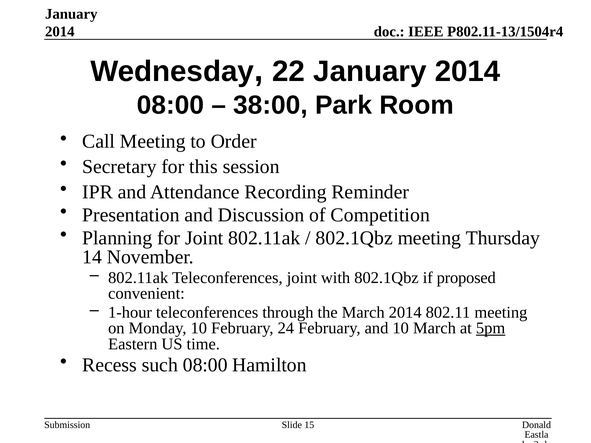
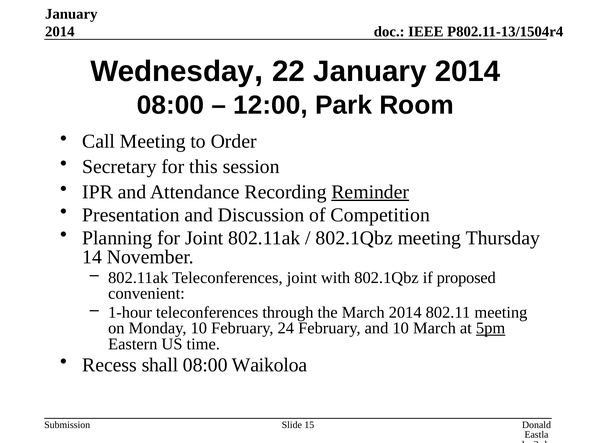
38:00: 38:00 -> 12:00 (271, 105)
Reminder underline: none -> present (370, 192)
such: such -> shall (160, 365)
Hamilton: Hamilton -> Waikoloa (270, 365)
